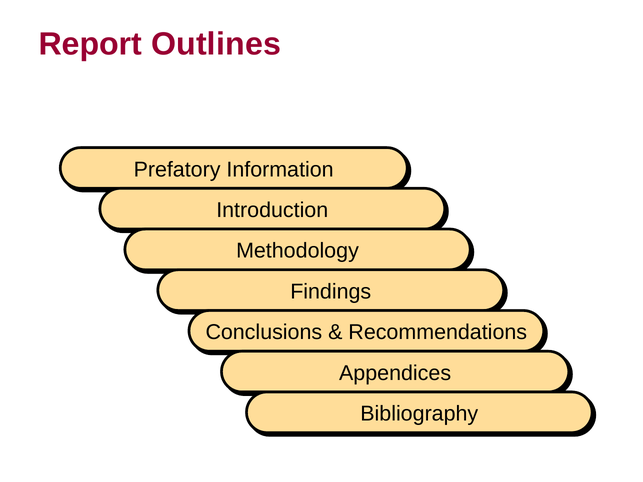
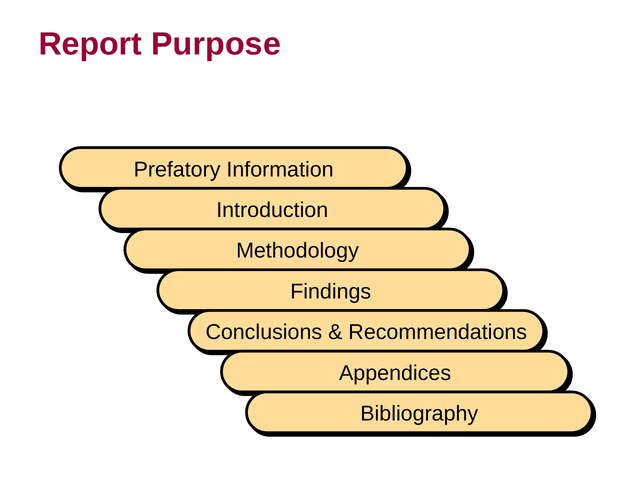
Outlines: Outlines -> Purpose (216, 44)
